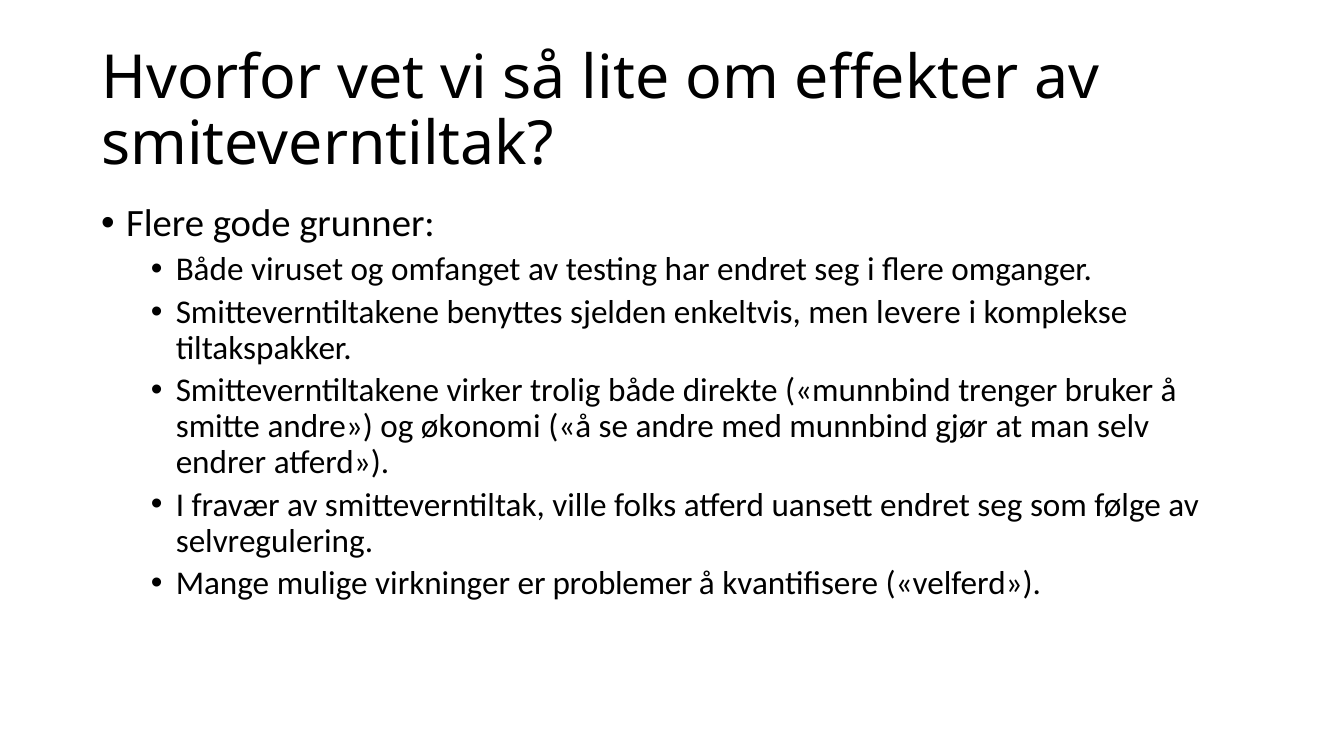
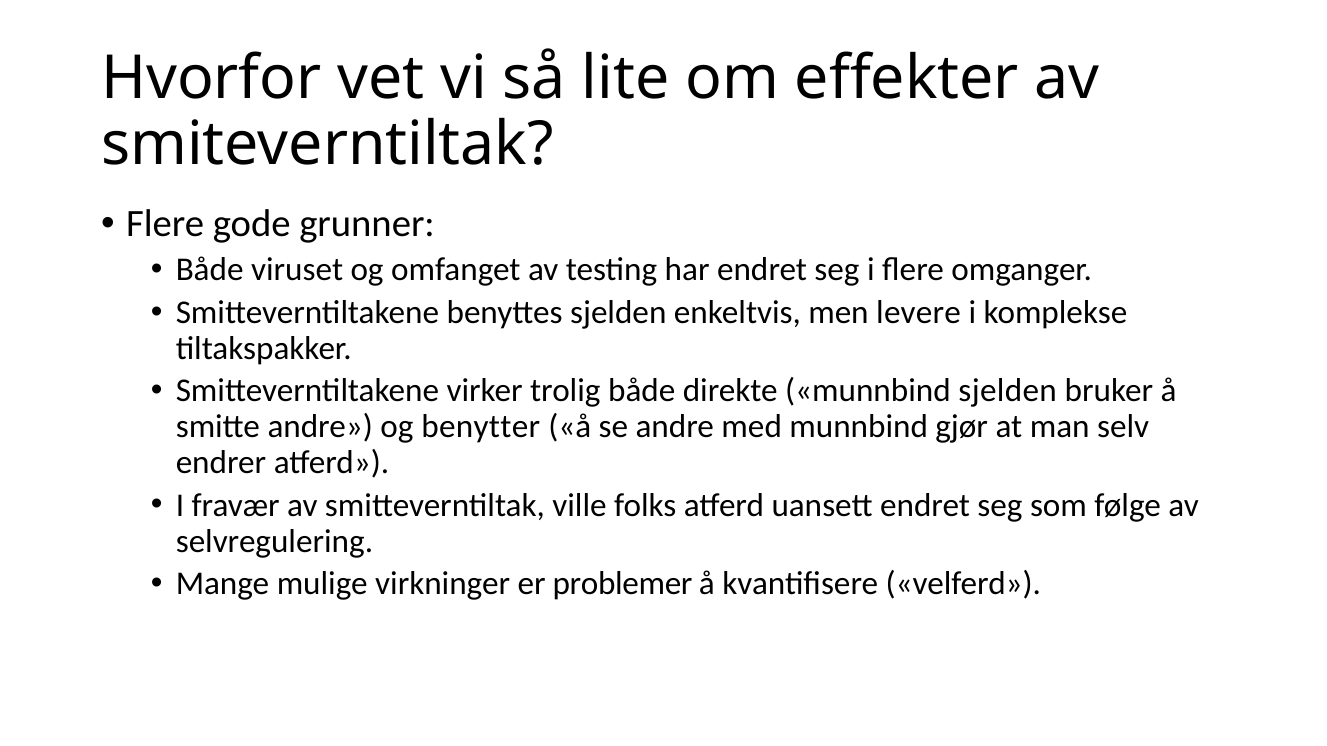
munnbind trenger: trenger -> sjelden (1008, 391)
økonomi: økonomi -> benytter (481, 427)
